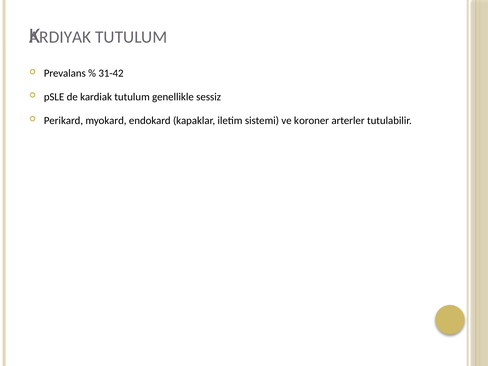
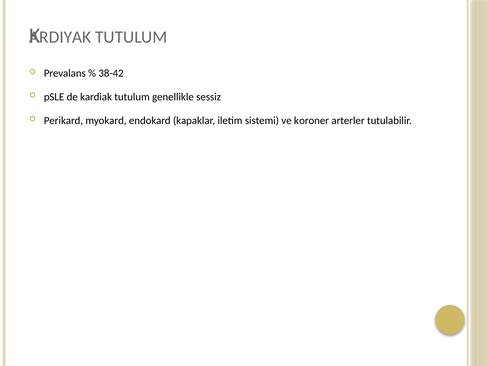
31-42: 31-42 -> 38-42 (111, 73)
